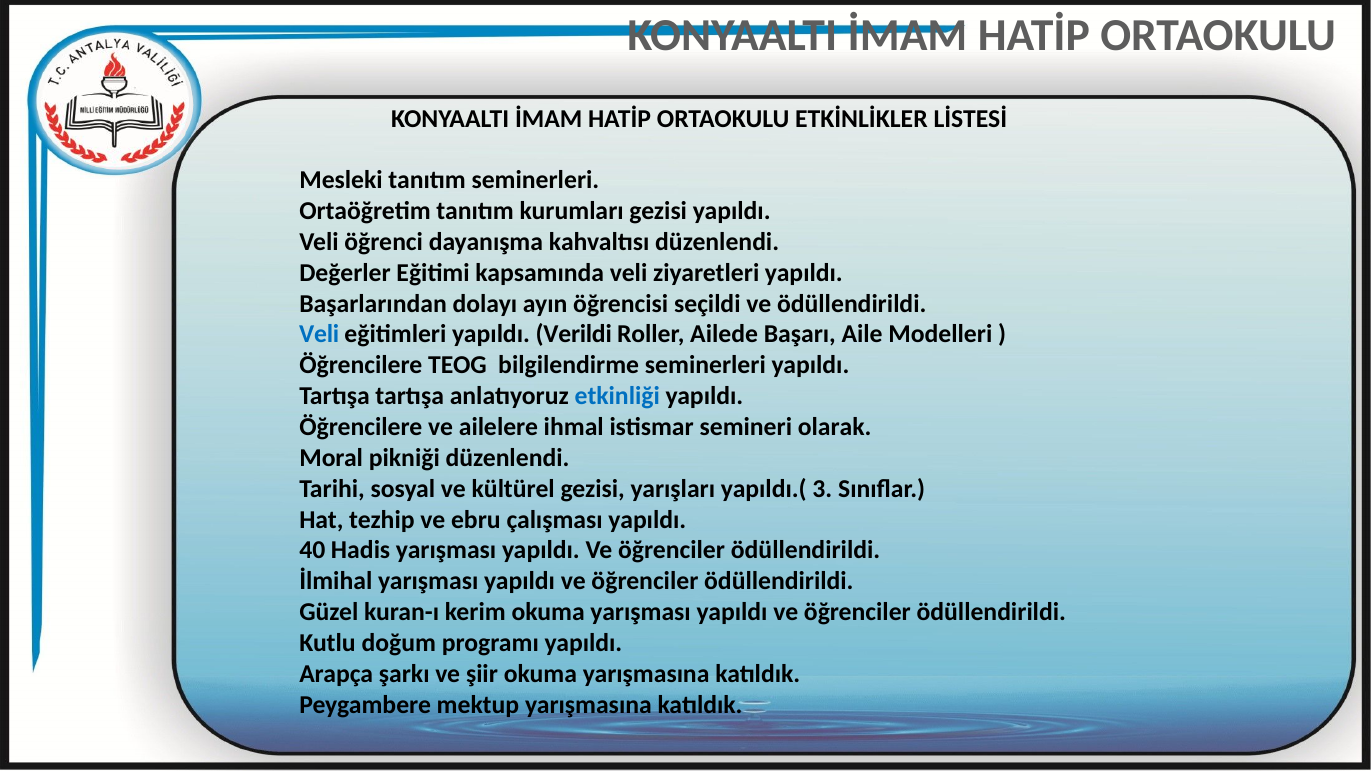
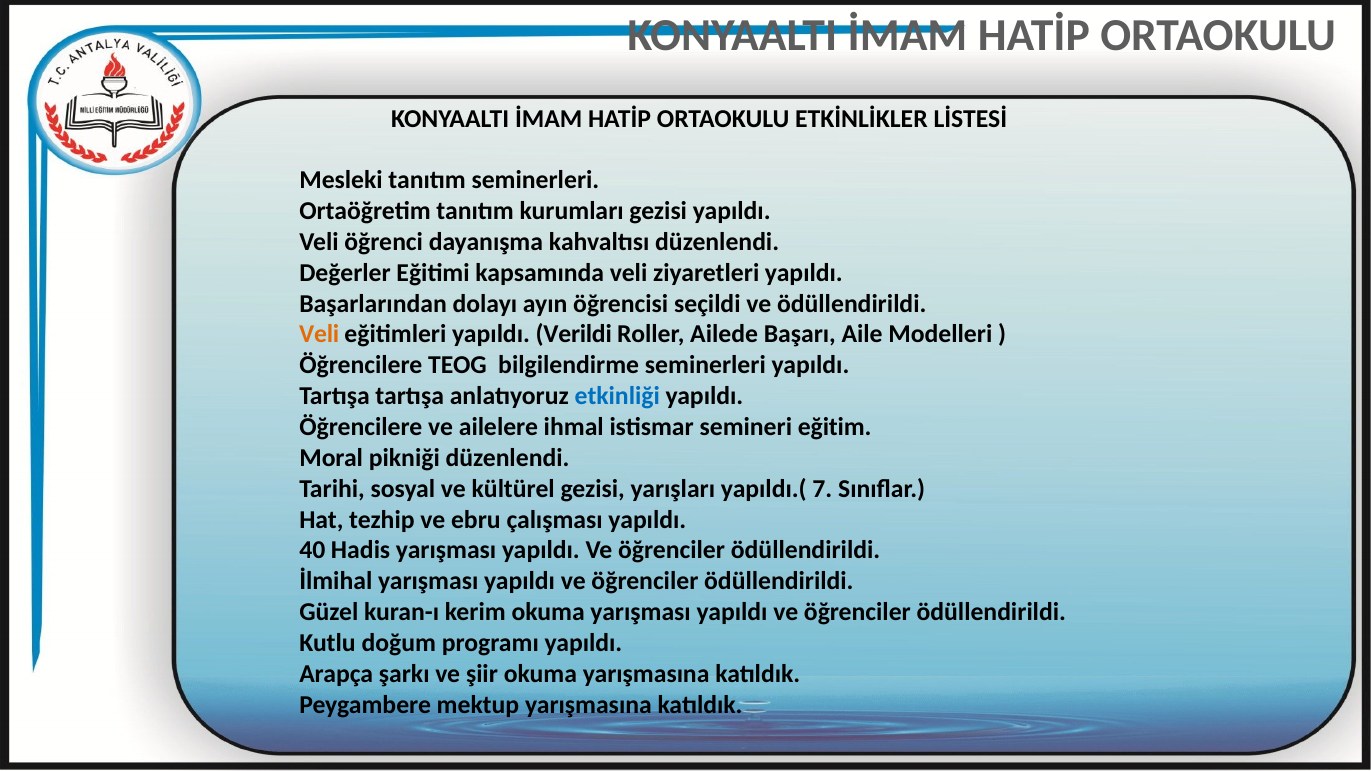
Veli colour: blue -> orange (319, 335)
olarak: olarak -> eğitim (835, 427)
3: 3 -> 7 (822, 489)
